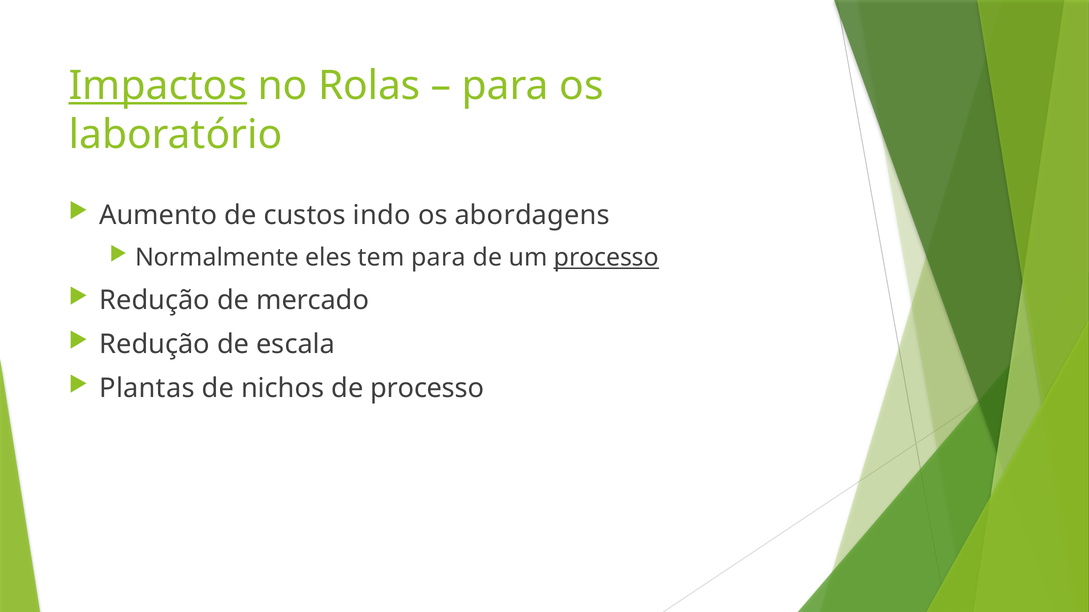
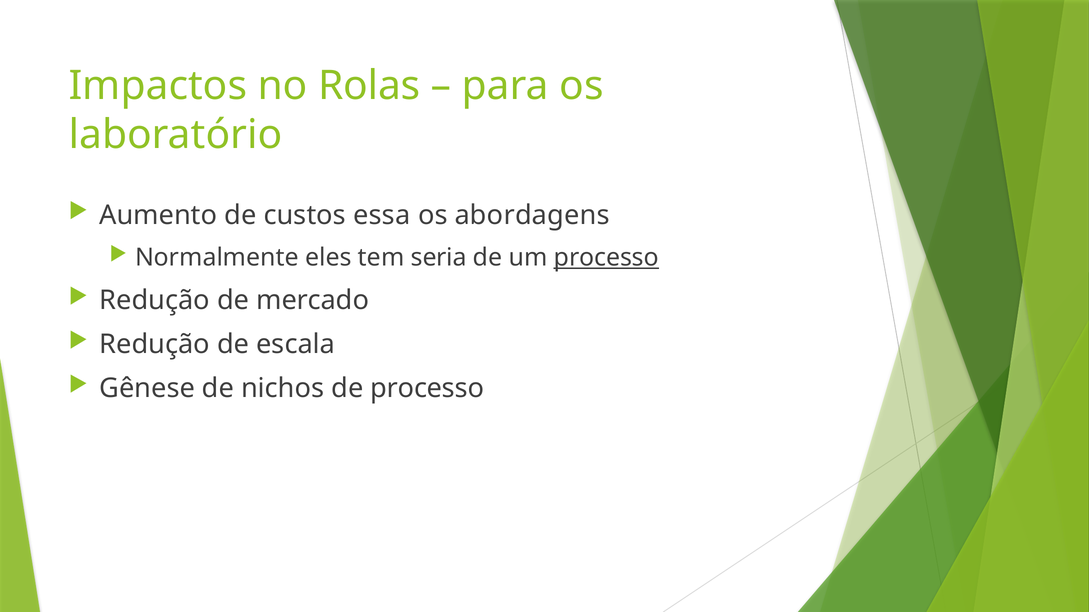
Impactos underline: present -> none (158, 86)
indo: indo -> essa (382, 215)
tem para: para -> seria (439, 258)
Plantas: Plantas -> Gênese (147, 389)
